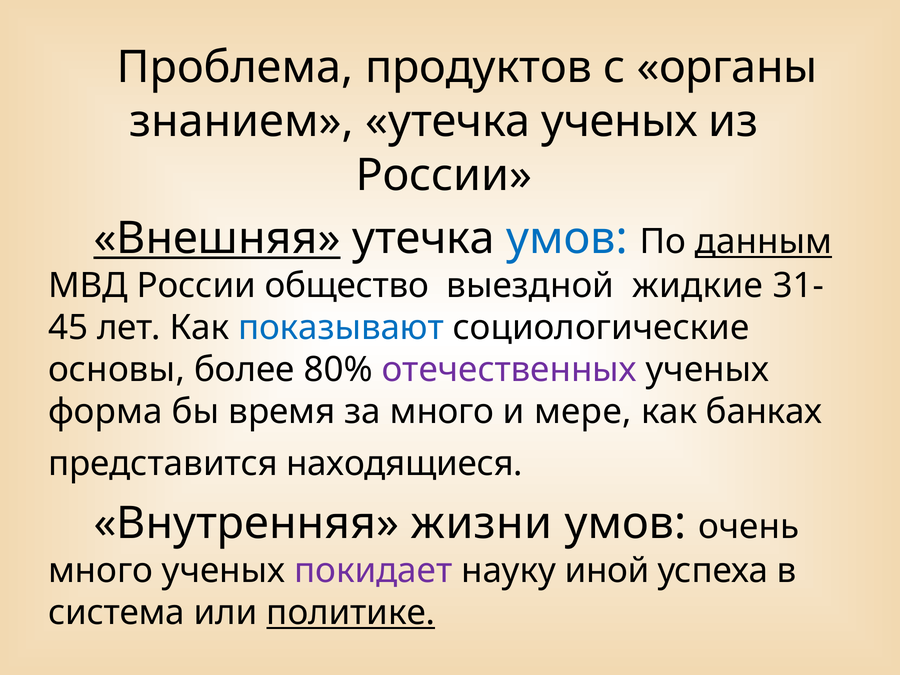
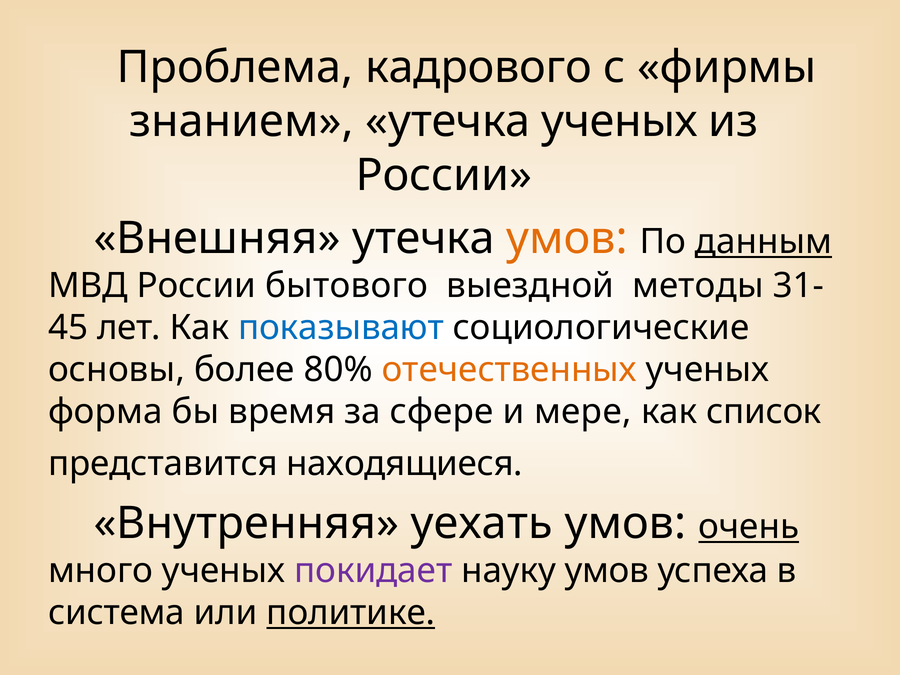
продуктов: продуктов -> кадрового (479, 67)
органы: органы -> фирмы (727, 67)
Внешняя underline: present -> none (217, 238)
умов colour: blue -> orange (567, 238)
общество: общество -> бытового (347, 286)
жидкие: жидкие -> методы (698, 286)
отечественных colour: purple -> orange (509, 370)
за много: много -> сфере (442, 412)
банках: банках -> список (764, 412)
жизни: жизни -> уехать (482, 524)
очень underline: none -> present (749, 527)
науку иной: иной -> умов (607, 571)
